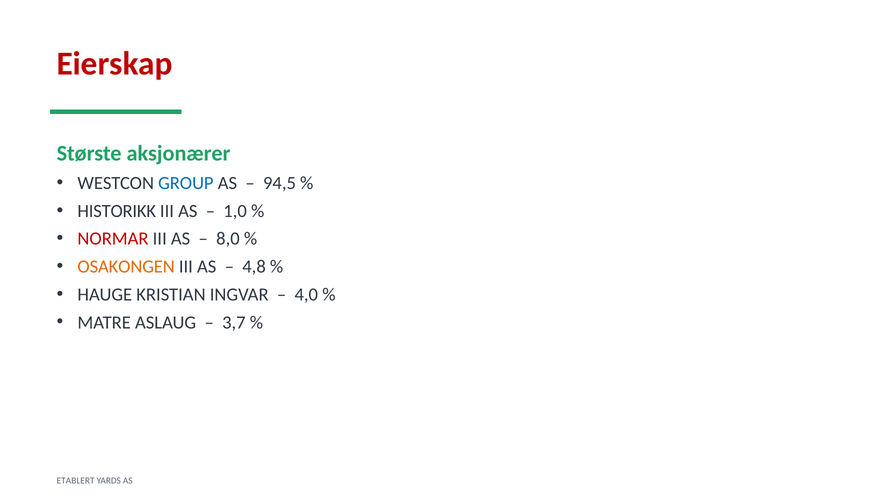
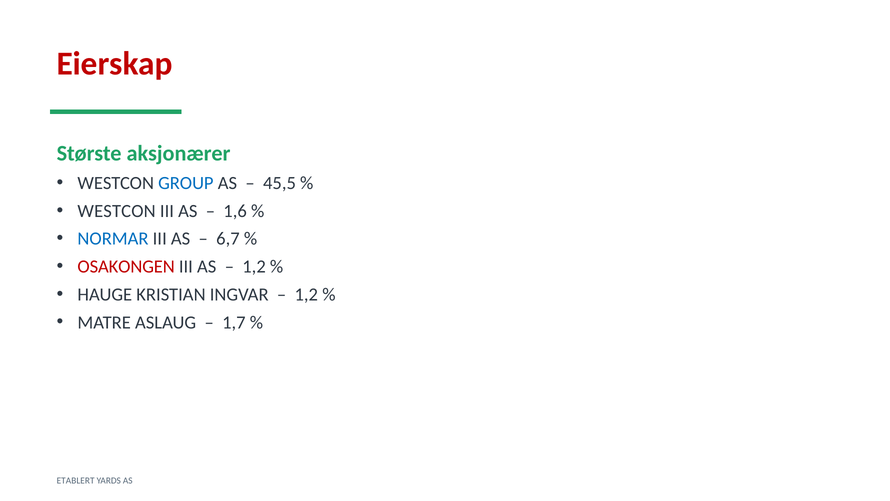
94,5: 94,5 -> 45,5 (279, 183)
HISTORIKK: HISTORIKK -> WESTCON (117, 211)
1,0: 1,0 -> 1,6 (235, 211)
NORMAR colour: red -> blue (113, 239)
8,0: 8,0 -> 6,7 (228, 239)
OSAKONGEN colour: orange -> red (126, 266)
4,8: 4,8 -> 1,2 (254, 266)
4,0: 4,0 -> 1,2 (306, 294)
3,7: 3,7 -> 1,7 (234, 322)
